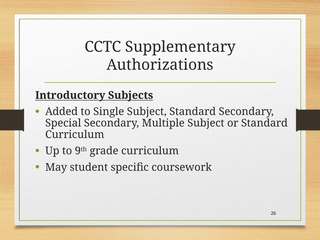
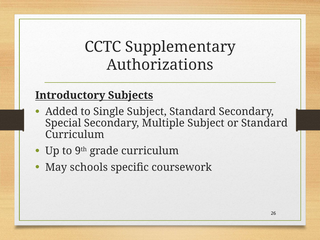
student: student -> schools (89, 167)
